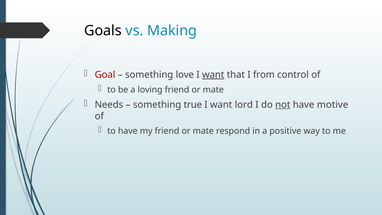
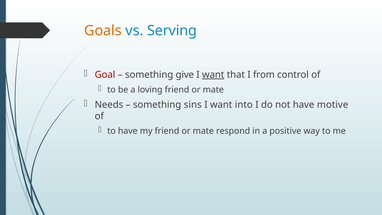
Goals colour: black -> orange (103, 31)
Making: Making -> Serving (172, 31)
love: love -> give (185, 75)
true: true -> sins (193, 105)
lord: lord -> into (244, 105)
not underline: present -> none (283, 105)
